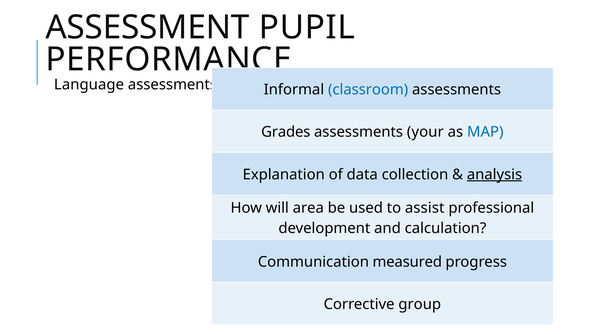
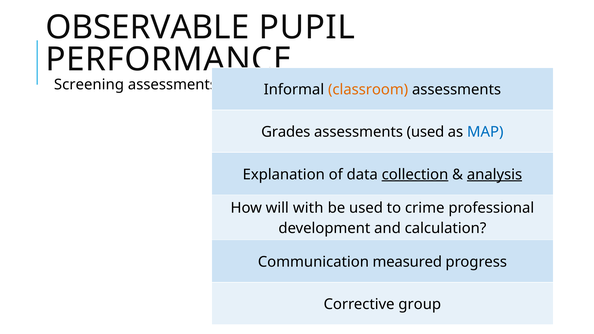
ASSESSMENT: ASSESSMENT -> OBSERVABLE (147, 27)
Language: Language -> Screening (89, 85)
classroom colour: blue -> orange (368, 90)
assessments your: your -> used (425, 132)
collection underline: none -> present (415, 175)
area: area -> with (308, 208)
assist: assist -> crime (425, 208)
